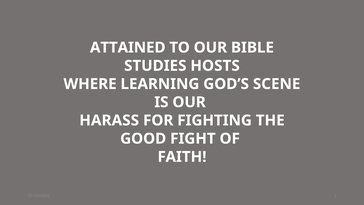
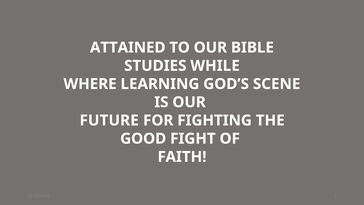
HOSTS: HOSTS -> WHILE (215, 66)
HARASS: HARASS -> FUTURE (109, 120)
